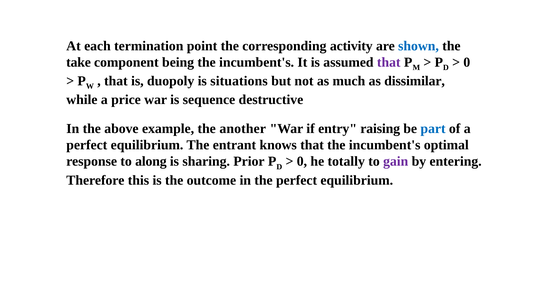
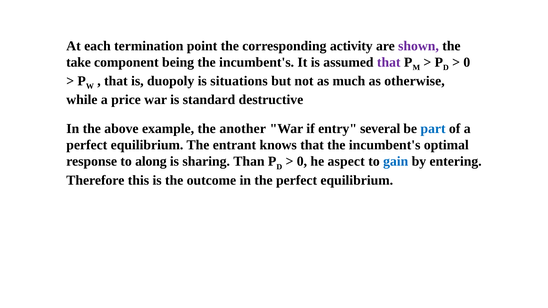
shown colour: blue -> purple (418, 46)
dissimilar: dissimilar -> otherwise (414, 81)
sequence: sequence -> standard (209, 100)
raising: raising -> several (380, 129)
Prior: Prior -> Than (249, 162)
totally: totally -> aspect (346, 162)
gain colour: purple -> blue (396, 162)
